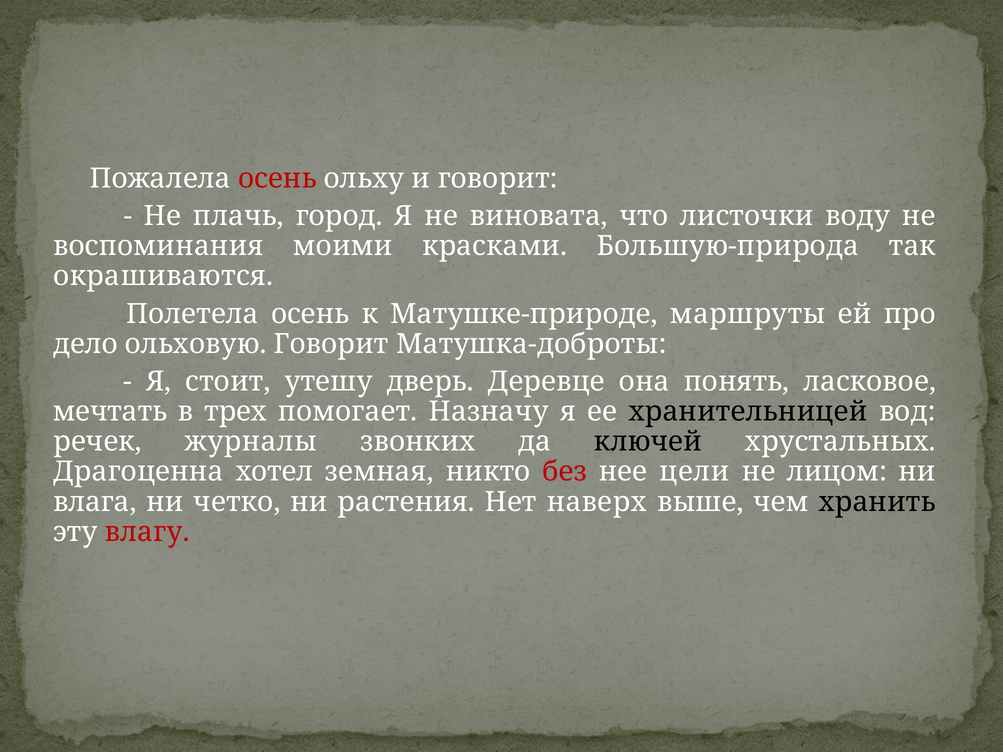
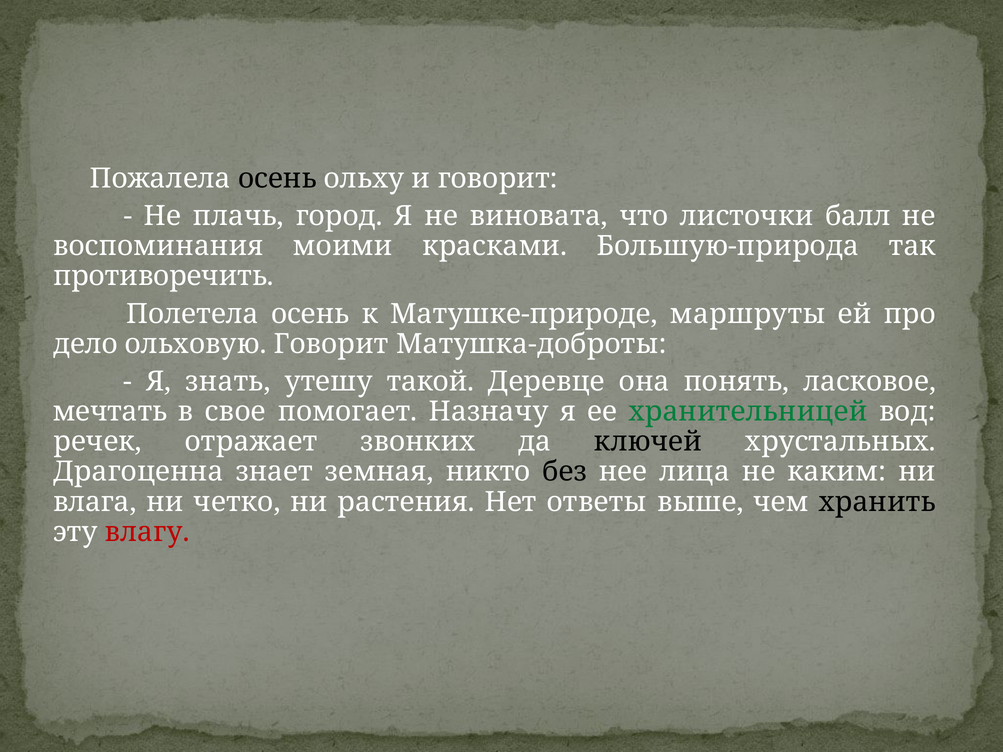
осень colour: red -> black (277, 179)
воду: воду -> балл (858, 216)
окрашиваются: окрашиваются -> противоречить (164, 276)
стоит: стоит -> знать (228, 382)
дверь: дверь -> такой (430, 382)
трех: трех -> свое (235, 412)
хранительницей colour: black -> green (748, 412)
журналы: журналы -> отражает (251, 442)
хотел: хотел -> знает (274, 472)
без colour: red -> black (565, 472)
цели: цели -> лица (695, 472)
лицом: лицом -> каким (837, 472)
наверх: наверх -> ответы (597, 502)
